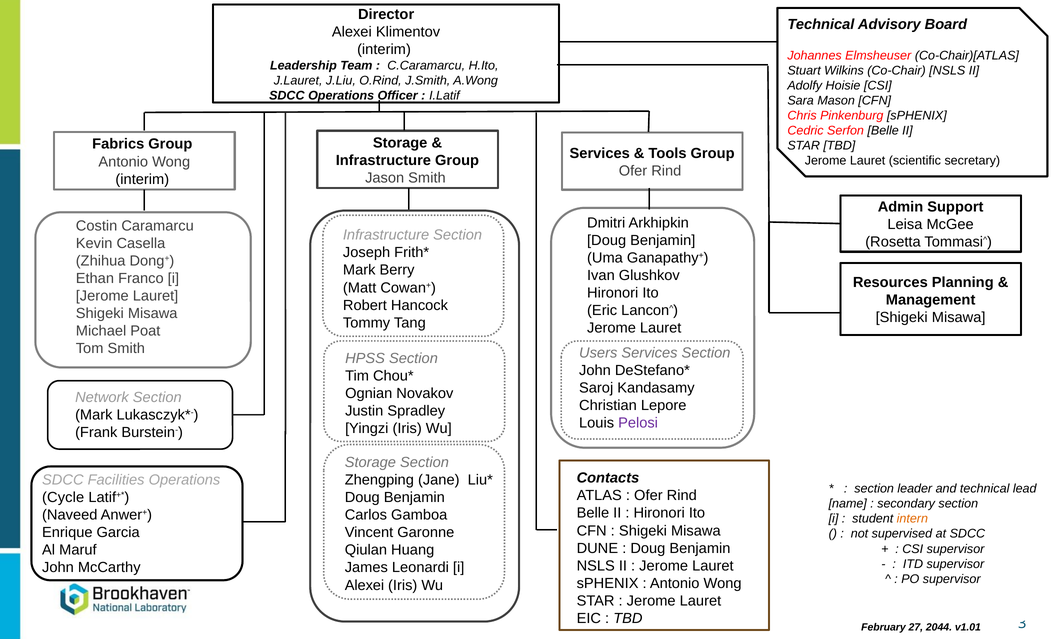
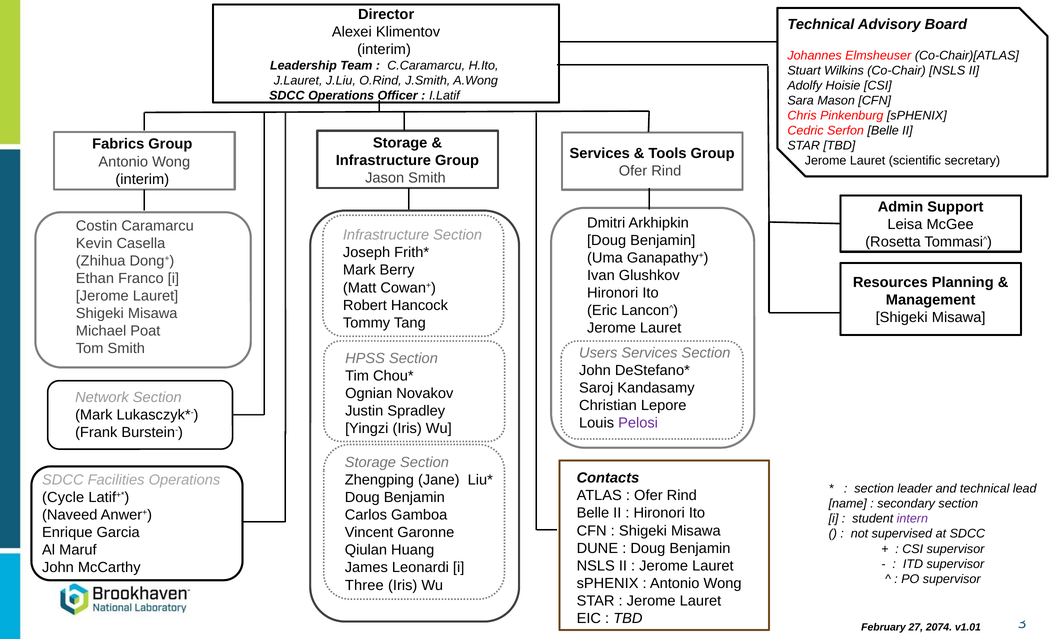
intern colour: orange -> purple (912, 519)
Alexei: Alexei -> Three (364, 586)
2044: 2044 -> 2074 (939, 628)
